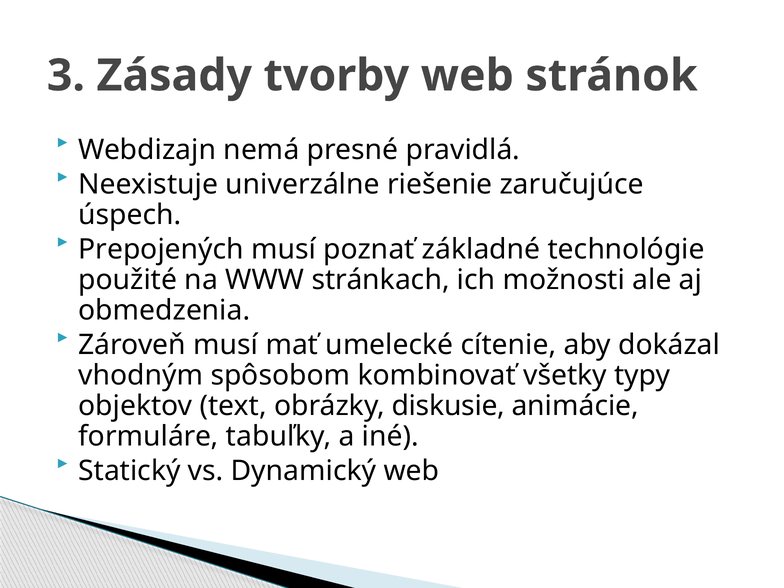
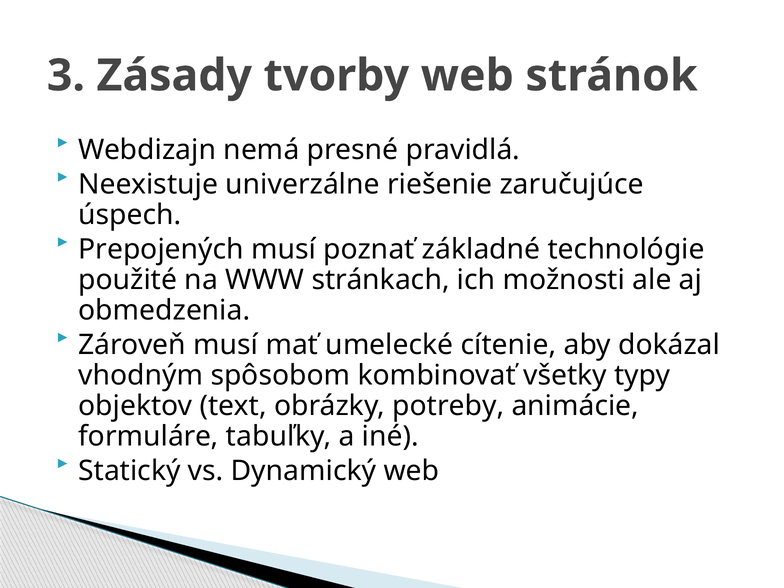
diskusie: diskusie -> potreby (448, 406)
